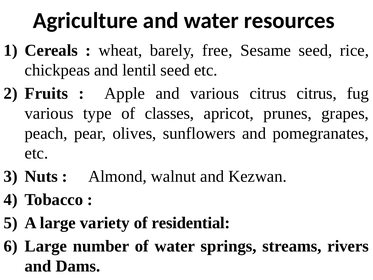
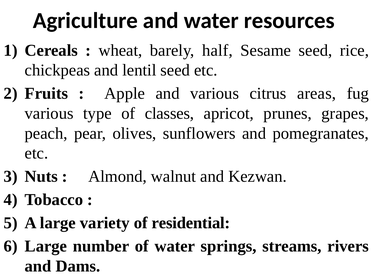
free: free -> half (217, 50)
citrus citrus: citrus -> areas (317, 93)
